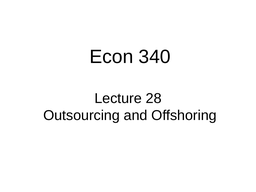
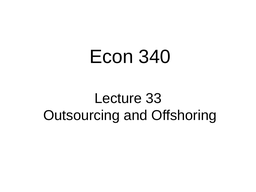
28: 28 -> 33 (154, 98)
